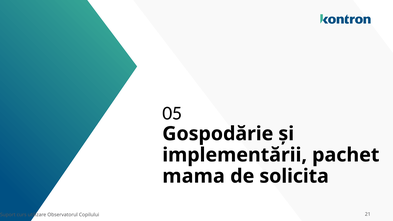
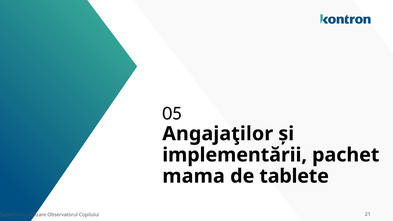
Gospodărie: Gospodărie -> Angajaţilor (218, 134)
solicita: solicita -> tablete (294, 176)
